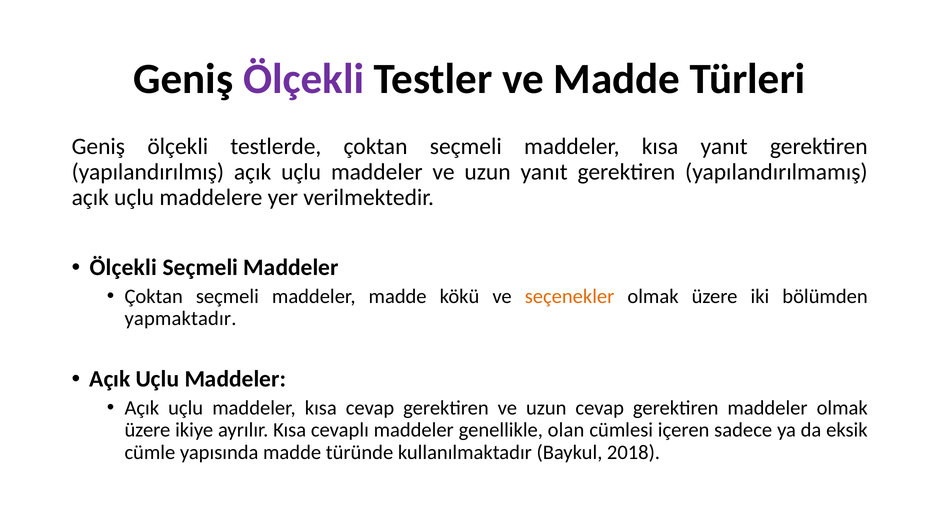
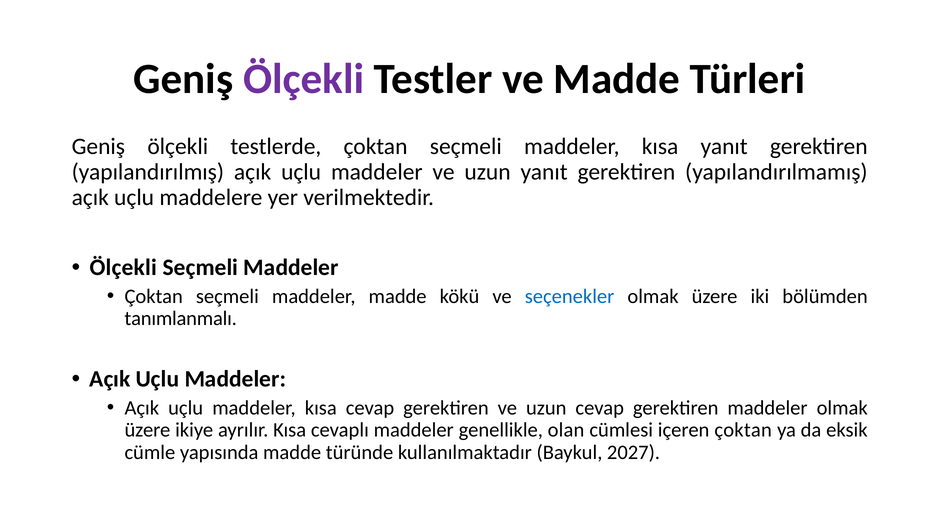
seçenekler colour: orange -> blue (570, 296)
yapmaktadır: yapmaktadır -> tanımlanmalı (181, 318)
içeren sadece: sadece -> çoktan (743, 430)
2018: 2018 -> 2027 (634, 452)
